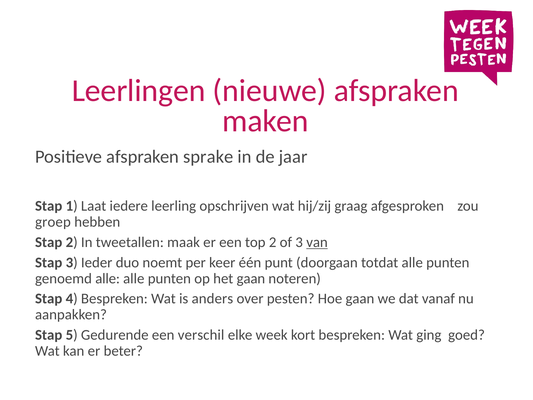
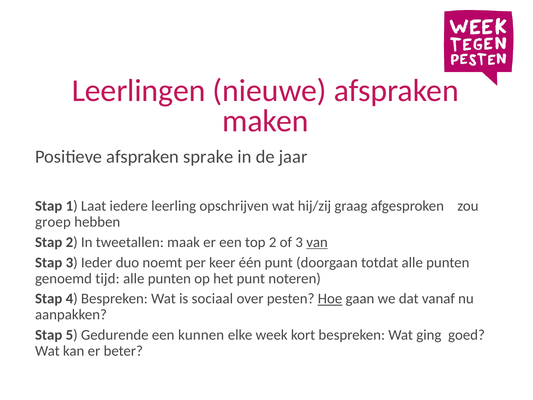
genoemd alle: alle -> tijd (107, 278)
het gaan: gaan -> punt (251, 278)
anders: anders -> sociaal (212, 299)
Hoe underline: none -> present (330, 299)
verschil: verschil -> kunnen (201, 335)
